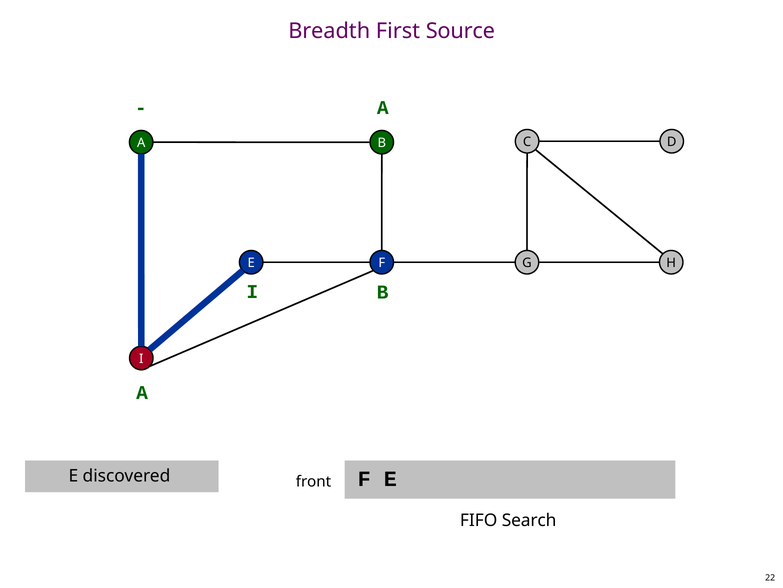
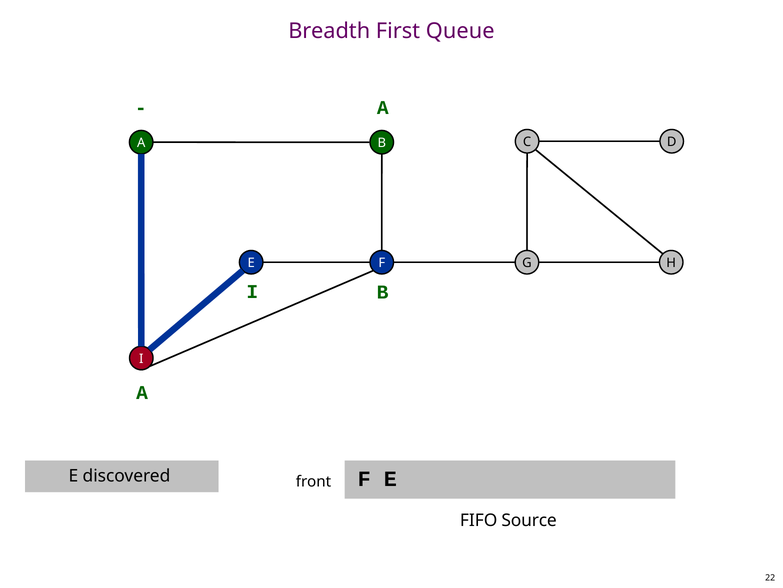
Source: Source -> Queue (460, 31)
Search: Search -> Source (529, 520)
